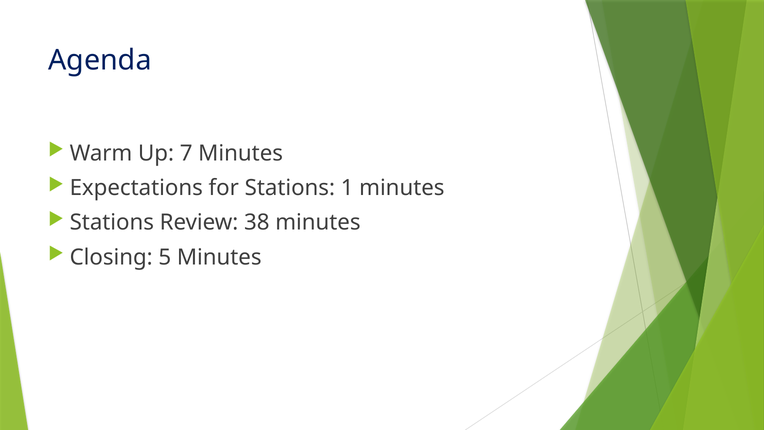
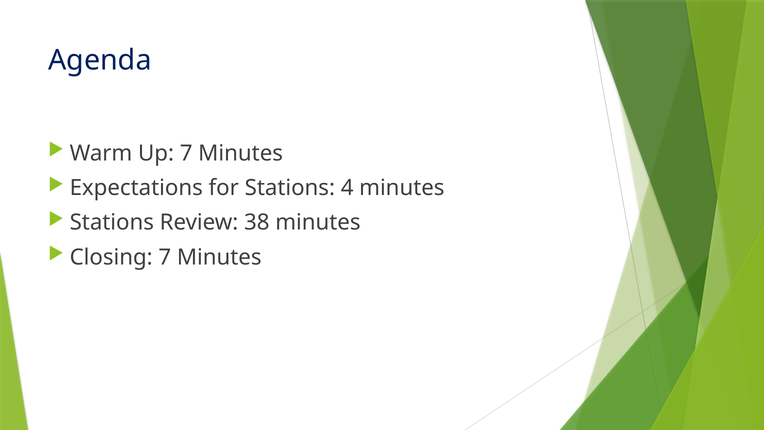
1: 1 -> 4 (347, 188)
Closing 5: 5 -> 7 (165, 257)
